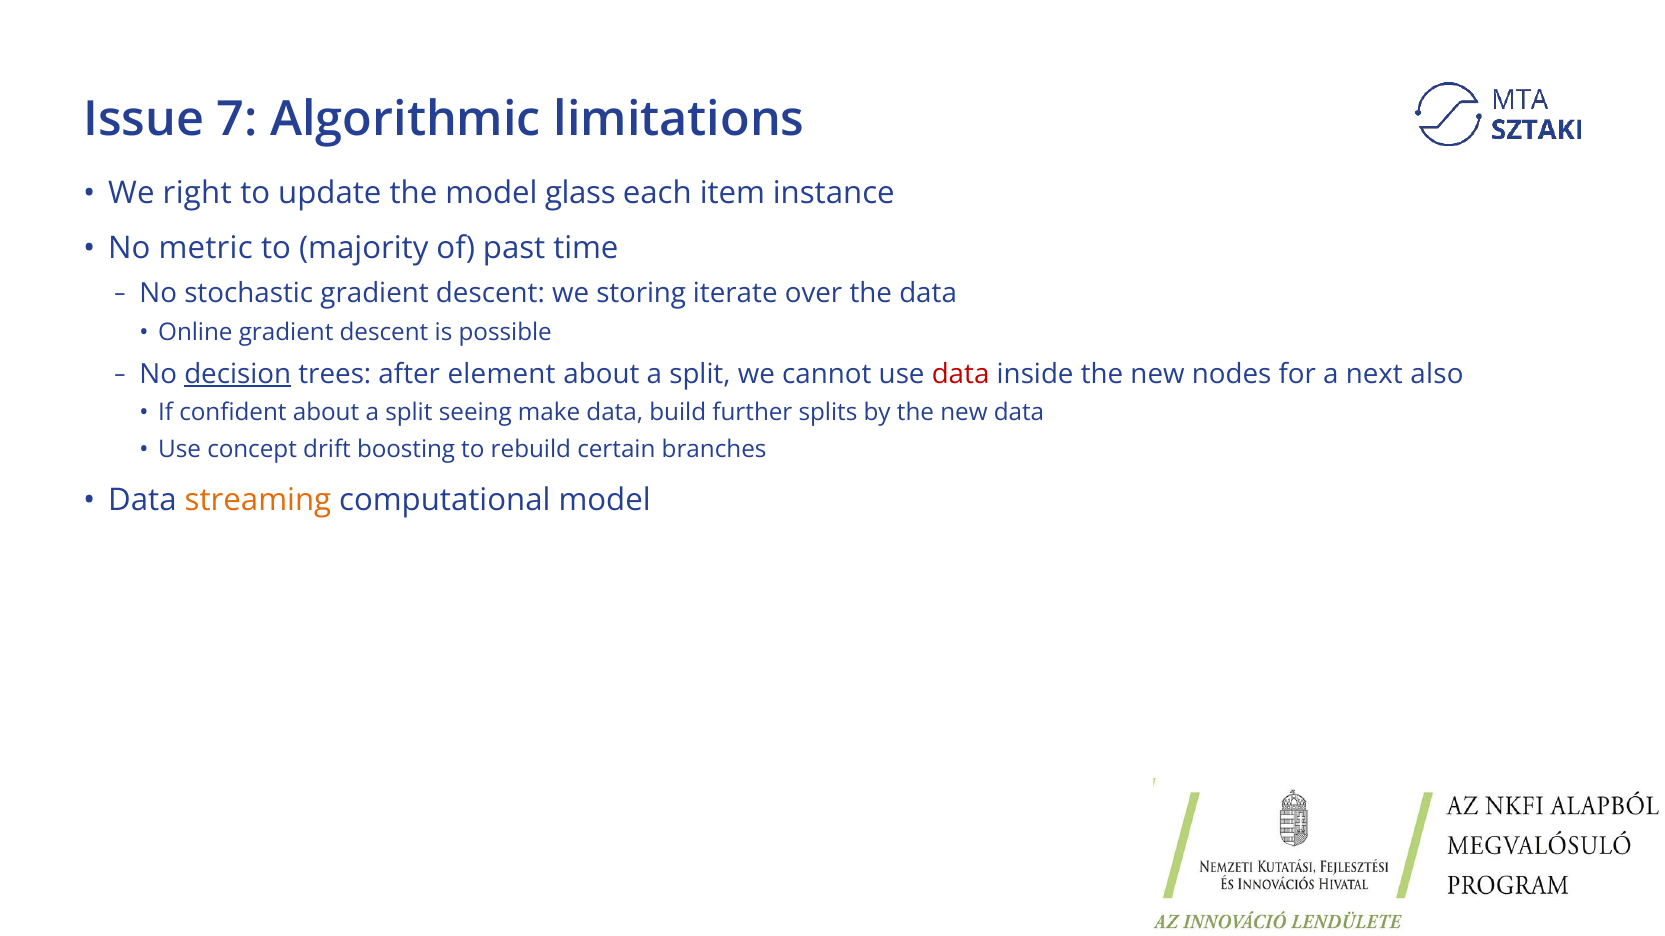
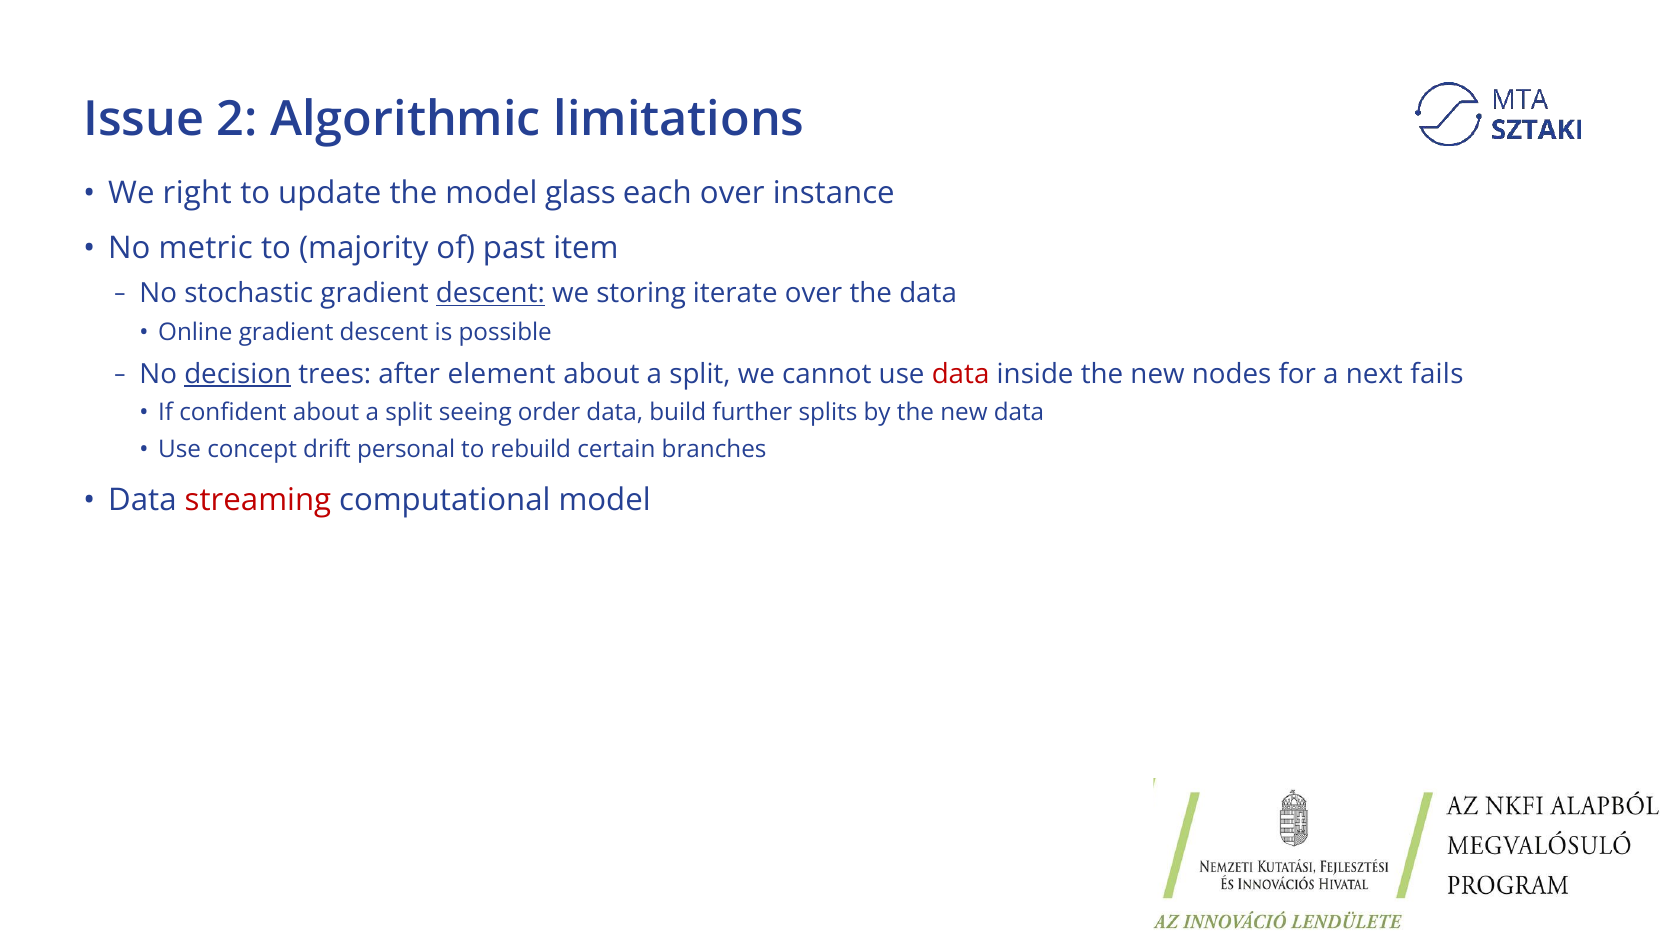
7: 7 -> 2 (237, 119)
each item: item -> over (732, 194)
time: time -> item (586, 248)
descent underline: none -> present (490, 294)
also: also -> fails (1437, 374)
make: make -> order (549, 413)
boosting: boosting -> personal (406, 450)
streaming colour: orange -> red (258, 500)
